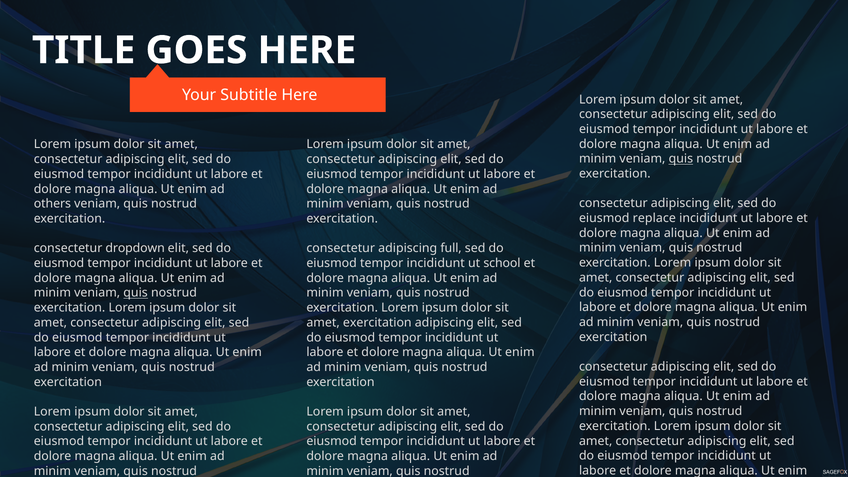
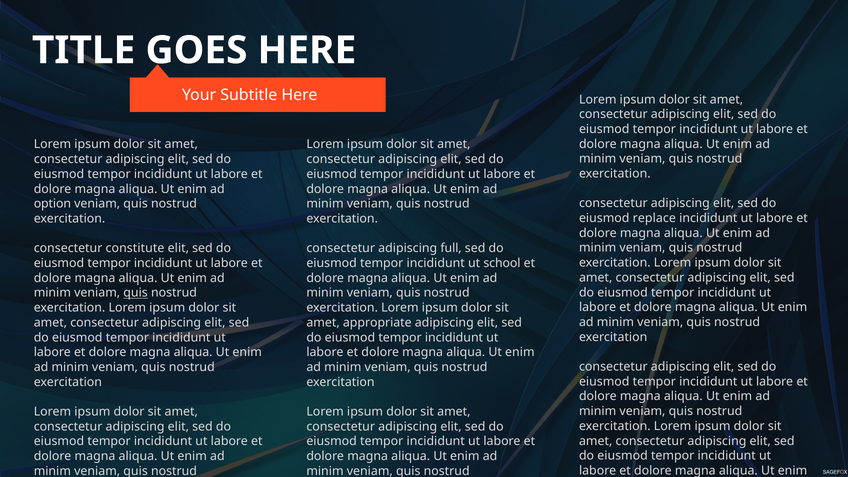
quis underline: present -> none (681, 159)
others: others -> option (52, 204)
dropdown: dropdown -> constitute (135, 248)
amet exercitation: exercitation -> appropriate (377, 323)
